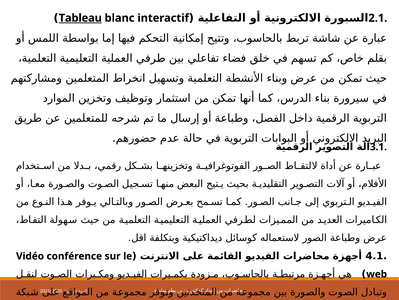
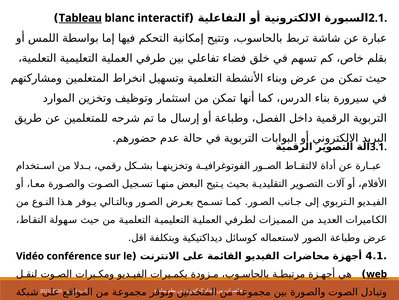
web underline: none -> present (377, 273)
